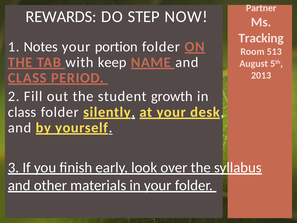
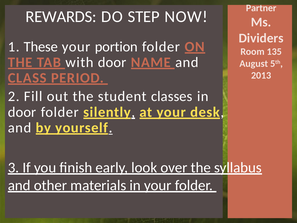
Tracking: Tracking -> Dividers (261, 38)
Notes: Notes -> These (41, 47)
513: 513 -> 135 (274, 52)
with keep: keep -> door (112, 62)
growth: growth -> classes (172, 96)
class: class -> door (22, 112)
